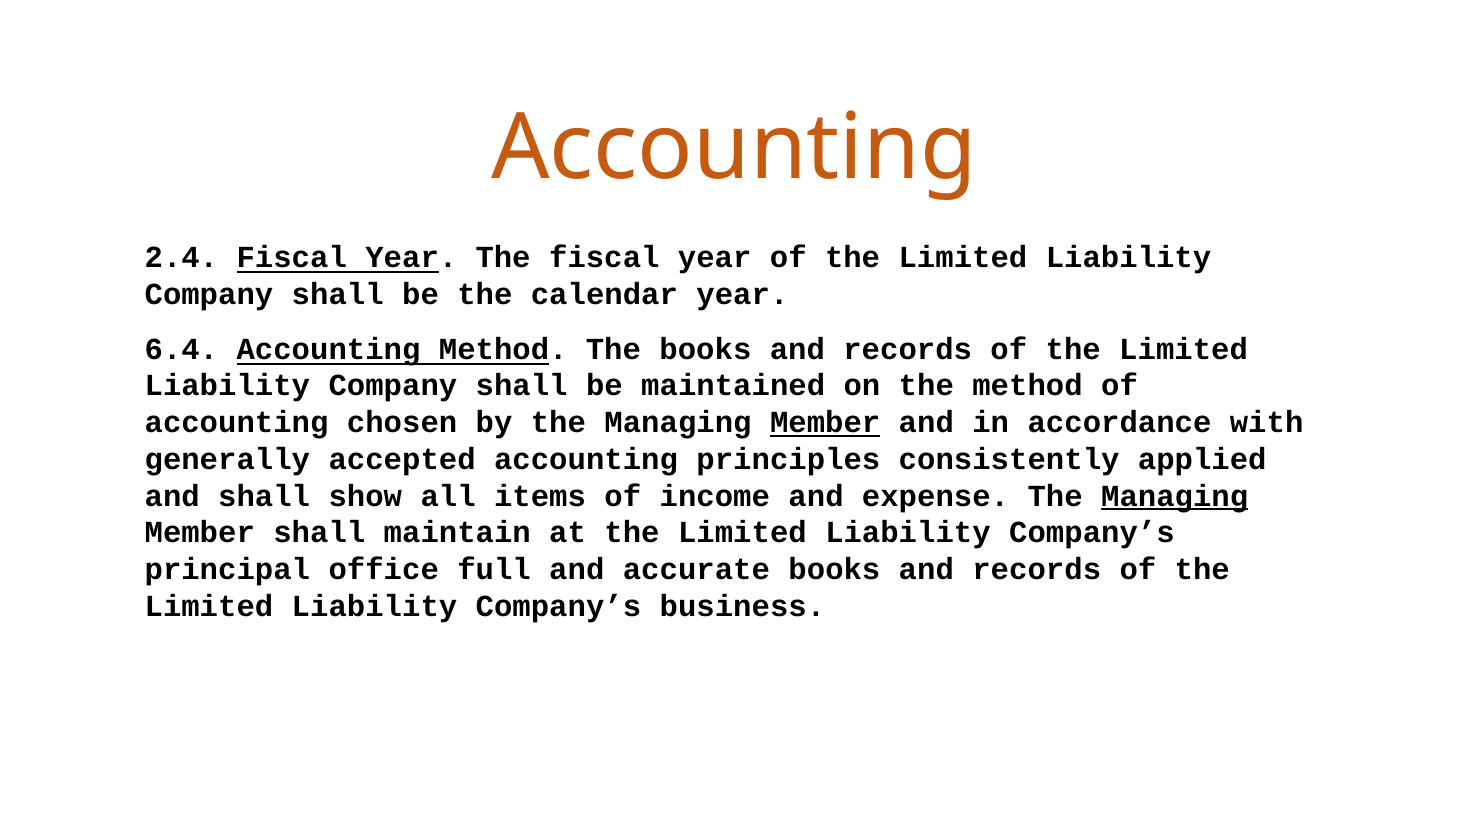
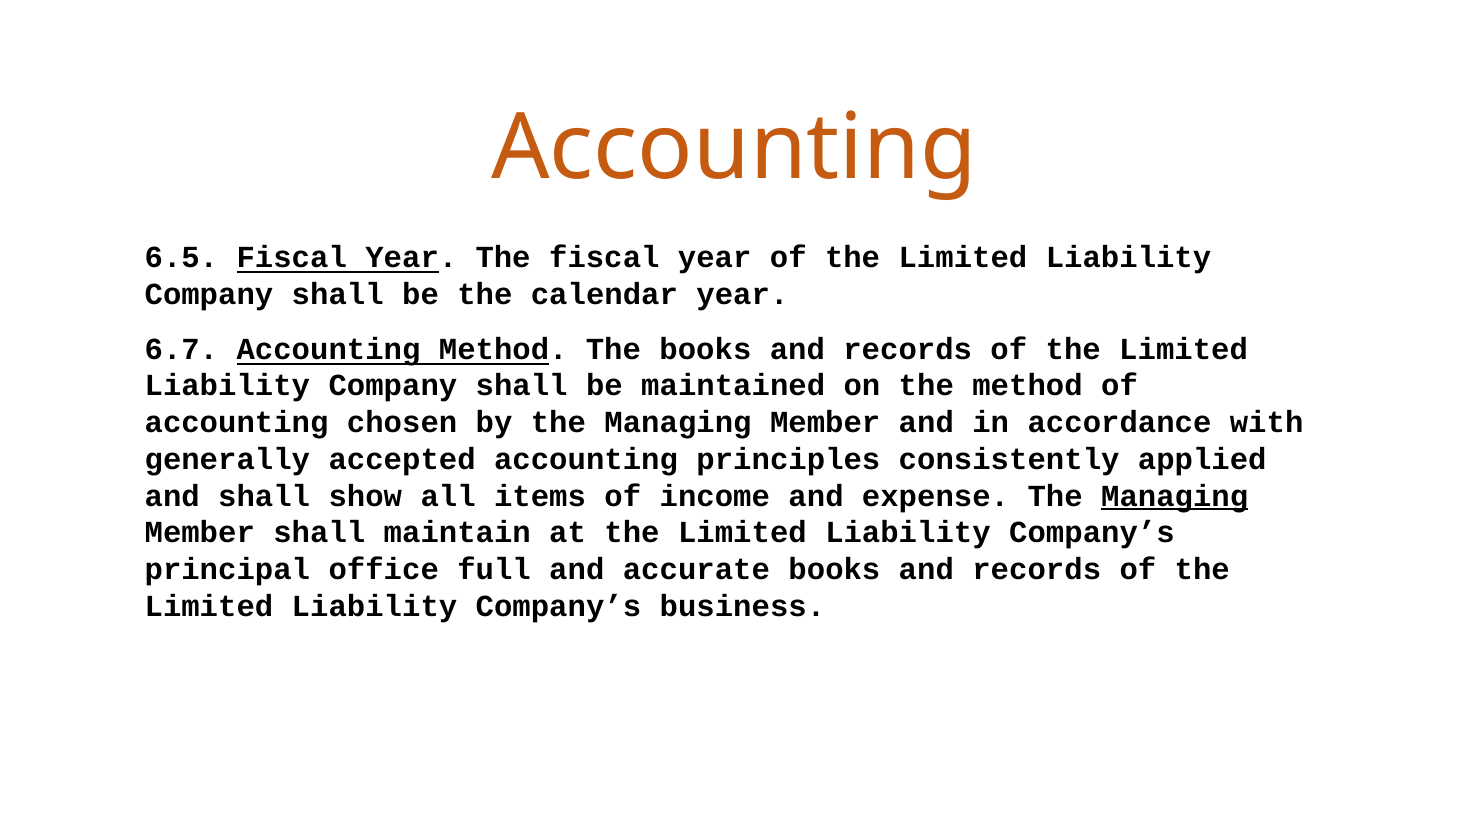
2.4: 2.4 -> 6.5 (181, 257)
6.4: 6.4 -> 6.7 (181, 349)
Member underline: present -> none (825, 422)
